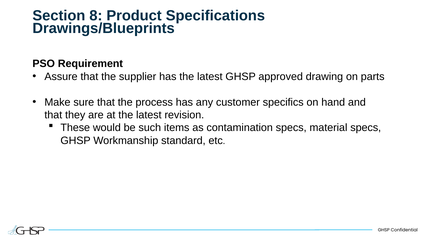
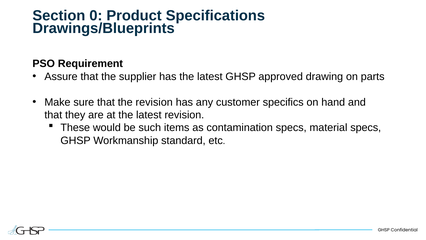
8: 8 -> 0 (96, 16)
the process: process -> revision (154, 102)
